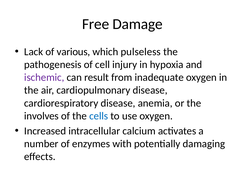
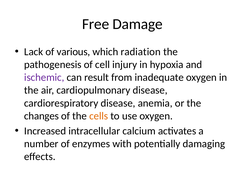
pulseless: pulseless -> radiation (141, 52)
involves: involves -> changes (41, 116)
cells colour: blue -> orange (99, 116)
